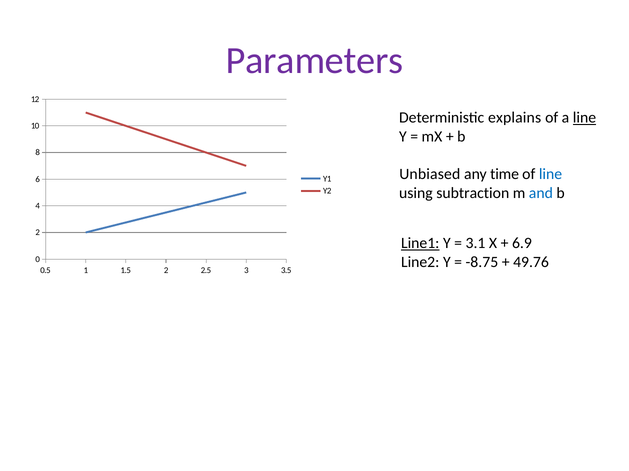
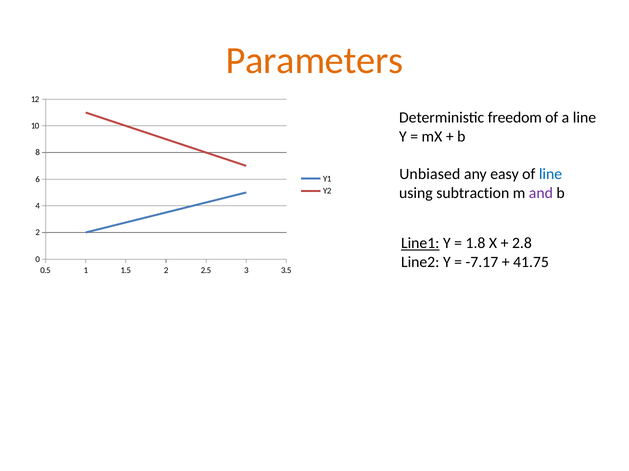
Parameters colour: purple -> orange (314, 61)
explains: explains -> freedom (515, 118)
line underline: present -> none (584, 118)
time: time -> easy (505, 174)
and colour: blue -> purple (541, 193)
3.1: 3.1 -> 1.8 (475, 244)
6.9: 6.9 -> 2.8 (522, 244)
-8.75: -8.75 -> -7.17 (482, 263)
49.76: 49.76 -> 41.75 (531, 263)
